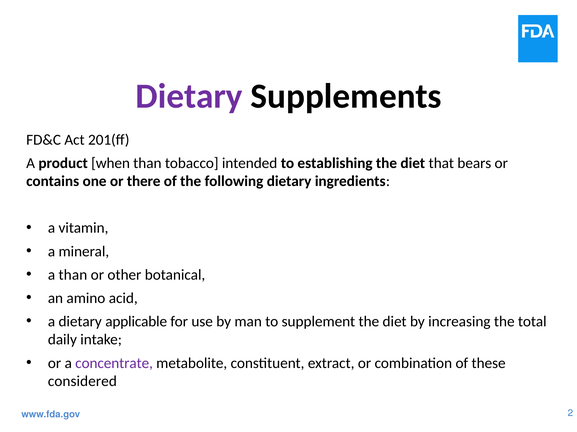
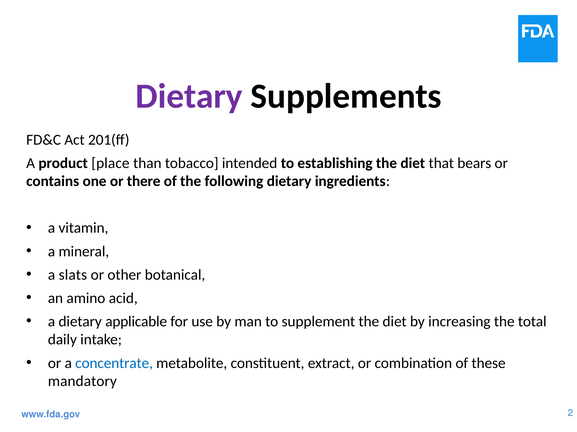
when: when -> place (110, 163)
a than: than -> slats (73, 275)
concentrate colour: purple -> blue (114, 364)
considered: considered -> mandatory (82, 382)
